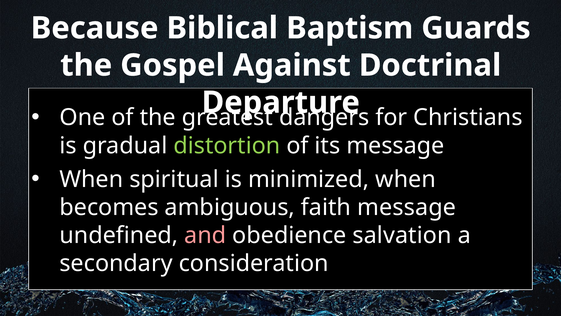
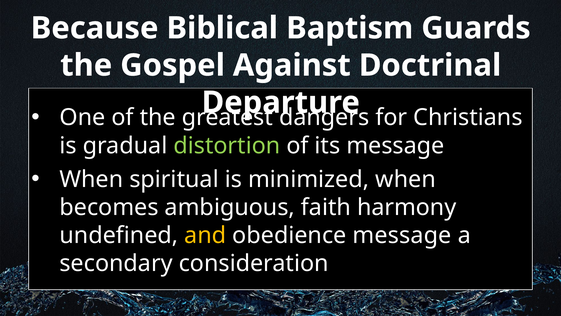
faith message: message -> harmony (407, 207)
and colour: pink -> yellow (205, 235)
obedience salvation: salvation -> message (402, 235)
